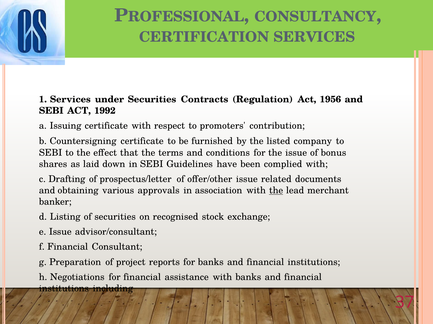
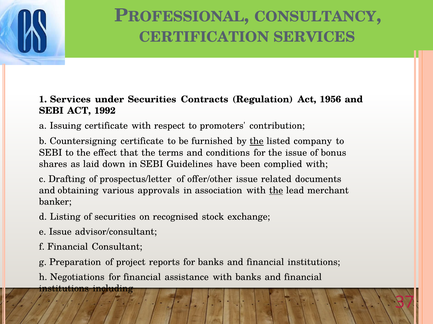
the underline: none -> present (257, 142)
